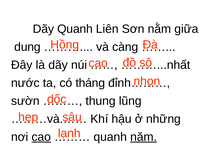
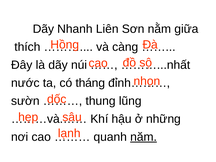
Dãy Quanh: Quanh -> Nhanh (75, 29)
dung: dung -> thích (27, 47)
cao underline: present -> none (41, 137)
